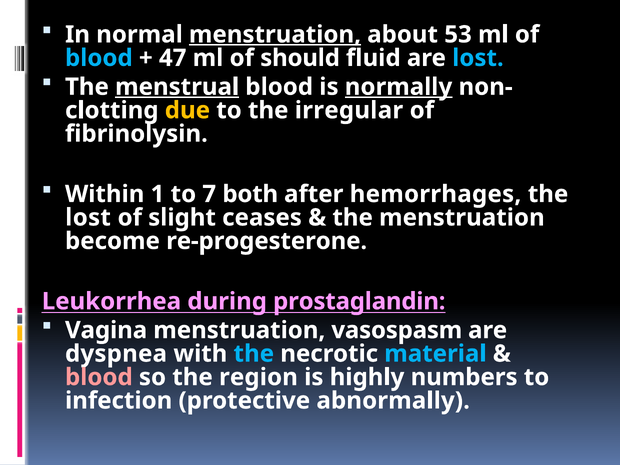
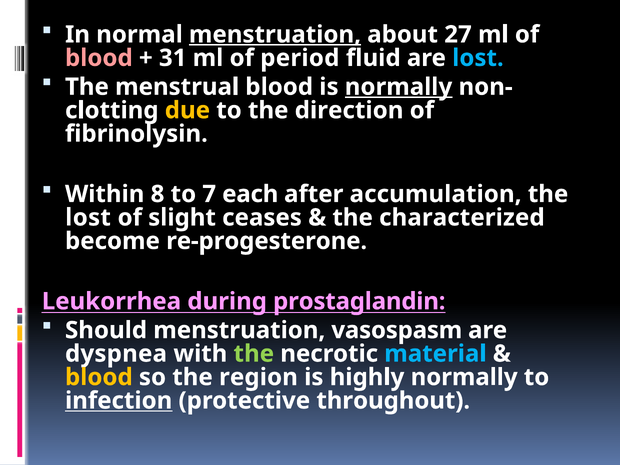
53: 53 -> 27 (458, 35)
blood colour: light blue -> pink (99, 58)
47: 47 -> 31 (173, 58)
should: should -> period (300, 58)
menstrual underline: present -> none (177, 87)
irregular: irregular -> direction (349, 110)
1: 1 -> 8 (158, 194)
both: both -> each (250, 194)
hemorrhages: hemorrhages -> accumulation (436, 194)
the menstruation: menstruation -> characterized (462, 218)
Vagina: Vagina -> Should (106, 330)
the colour: light blue -> light green (254, 354)
blood colour: pink -> yellow (99, 377)
highly numbers: numbers -> normally (464, 377)
infection underline: none -> present (119, 401)
abnormally: abnormally -> throughout (393, 401)
